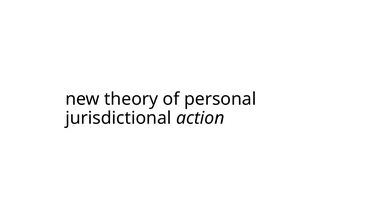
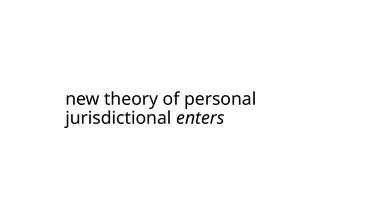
action: action -> enters (200, 118)
